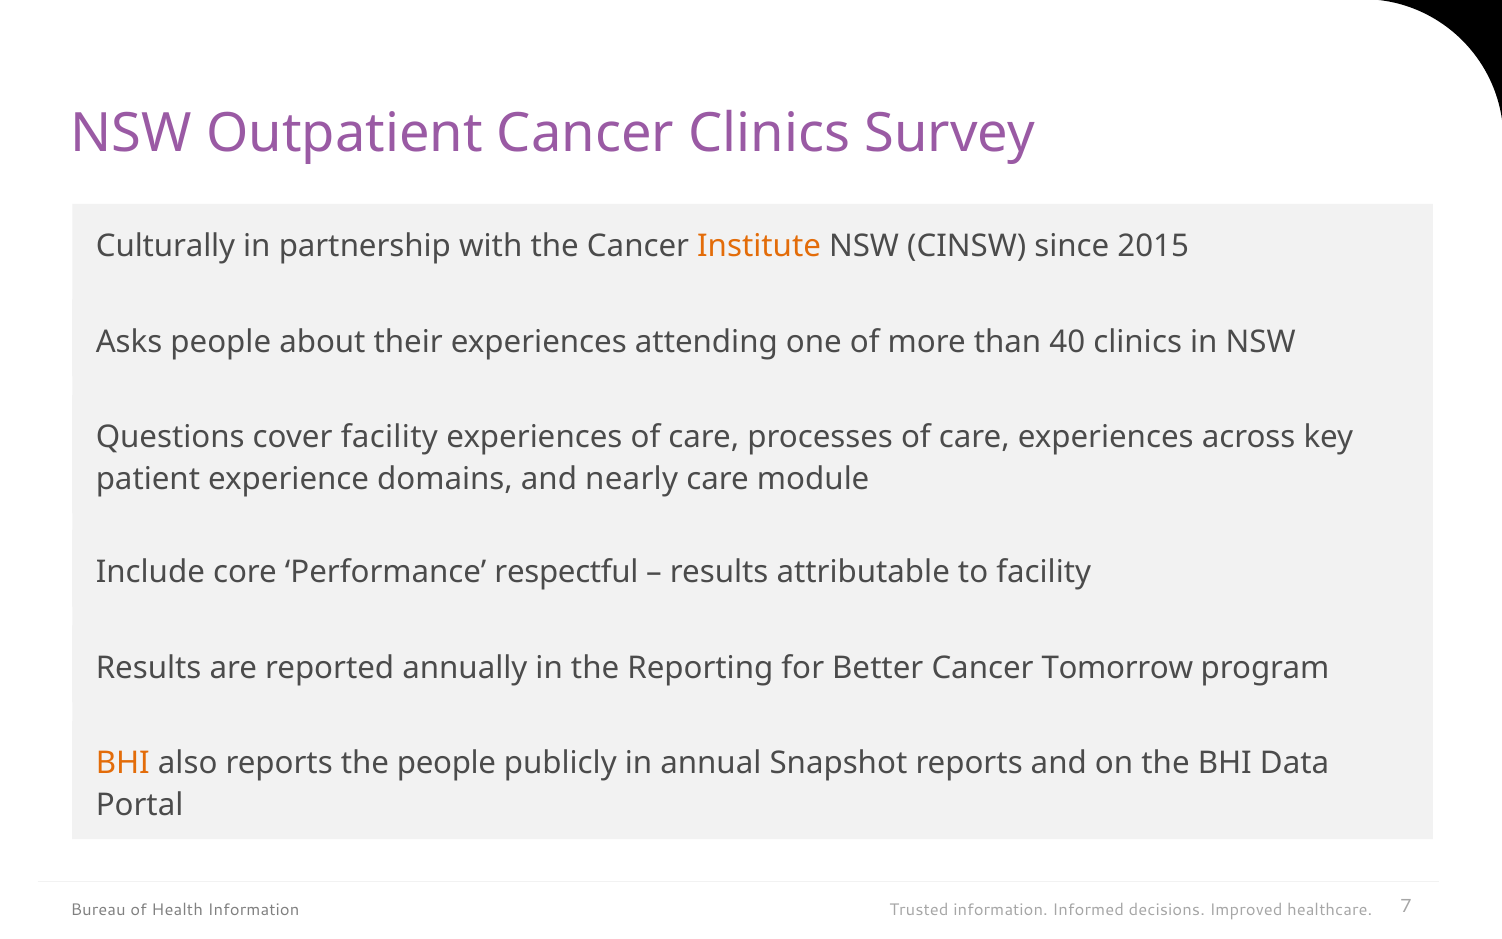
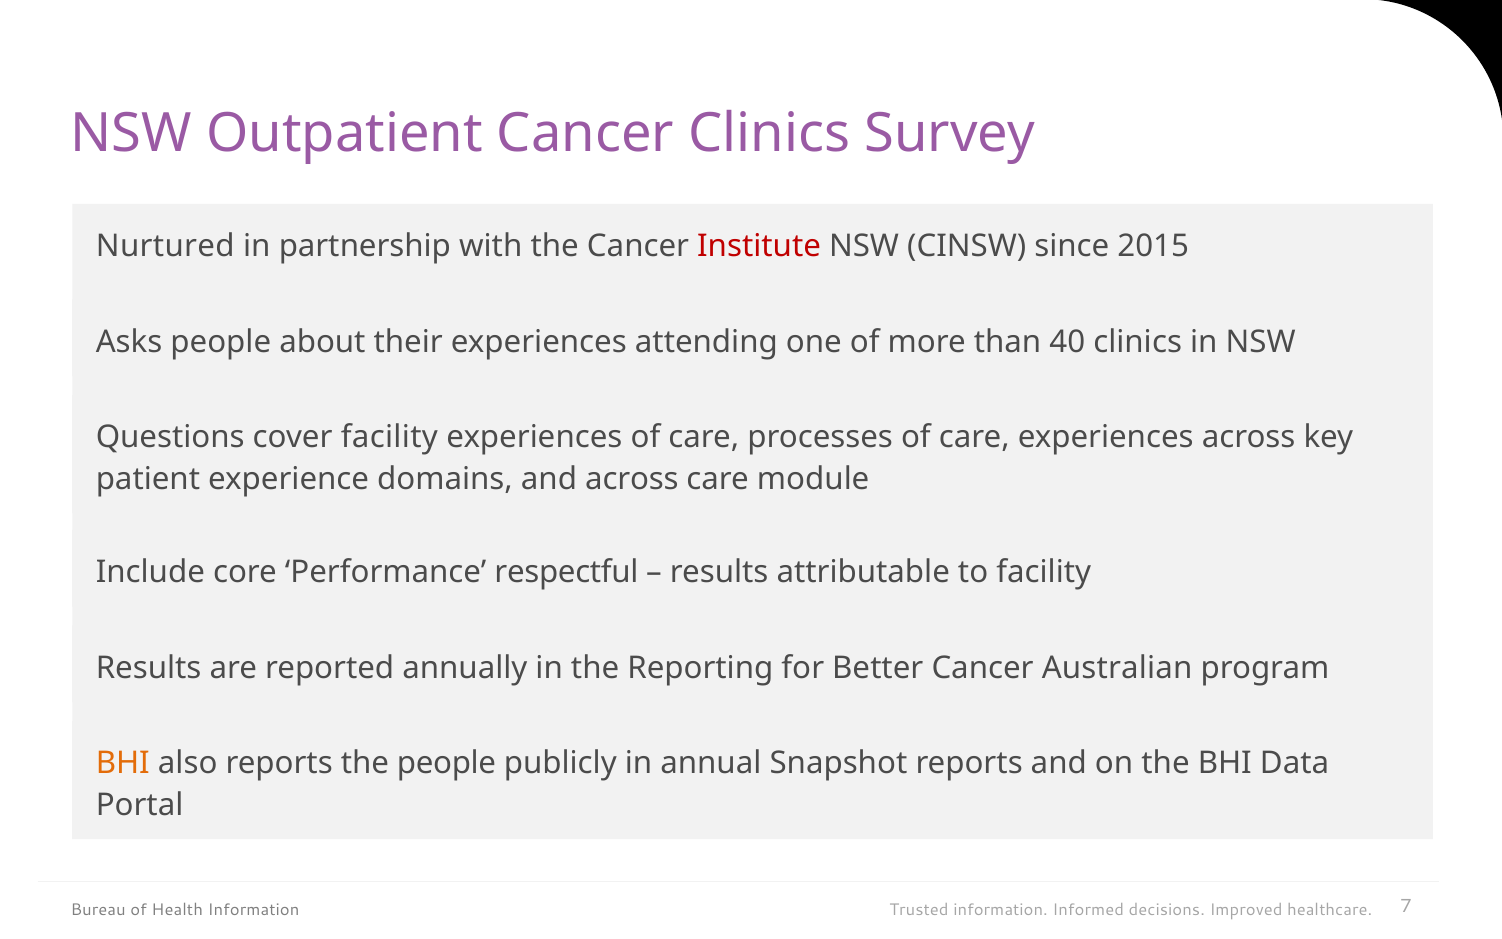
Culturally: Culturally -> Nurtured (165, 246)
Institute colour: orange -> red (759, 246)
and nearly: nearly -> across (632, 479)
Tomorrow: Tomorrow -> Australian (1117, 668)
